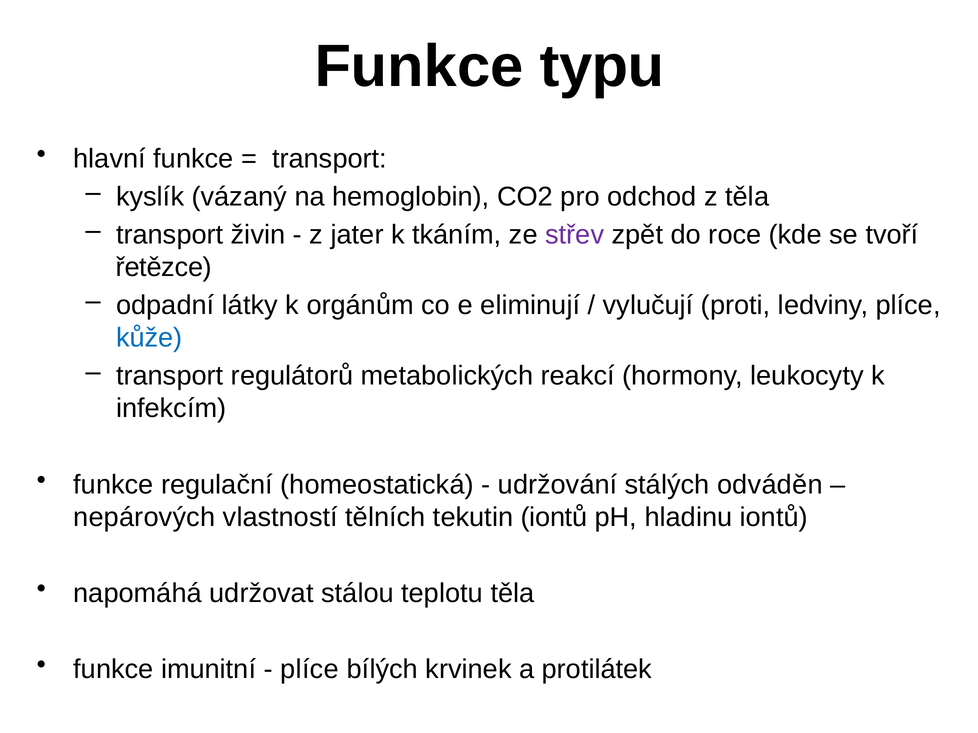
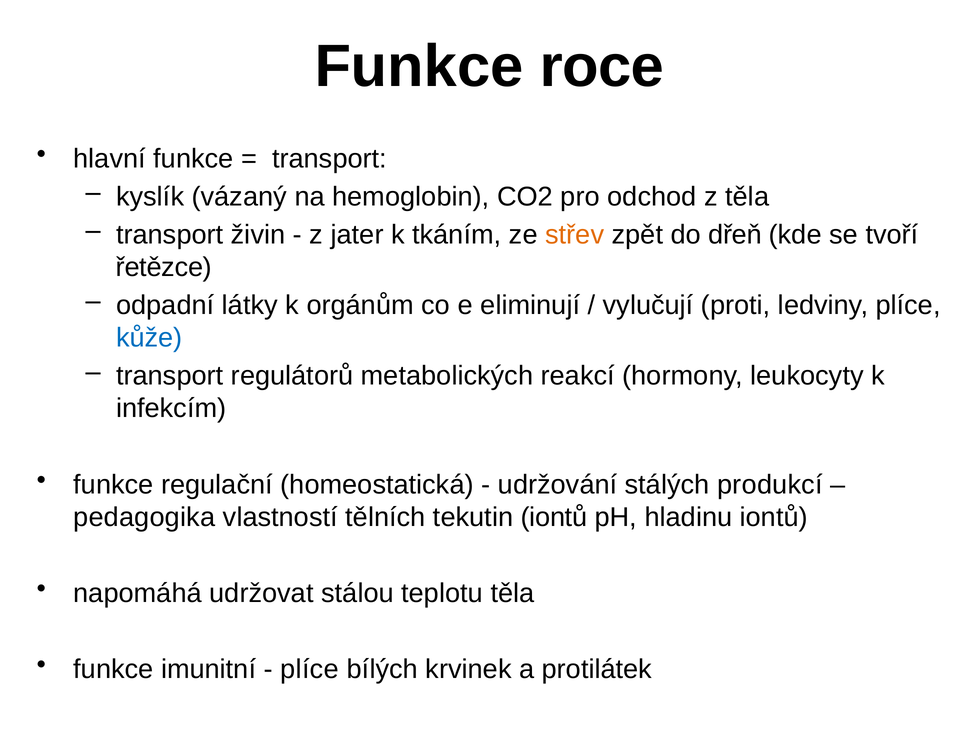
typu: typu -> roce (602, 67)
střev colour: purple -> orange (575, 235)
roce: roce -> dřeň (735, 235)
odváděn: odváděn -> produkcí (770, 485)
nepárových: nepárových -> pedagogika (144, 517)
